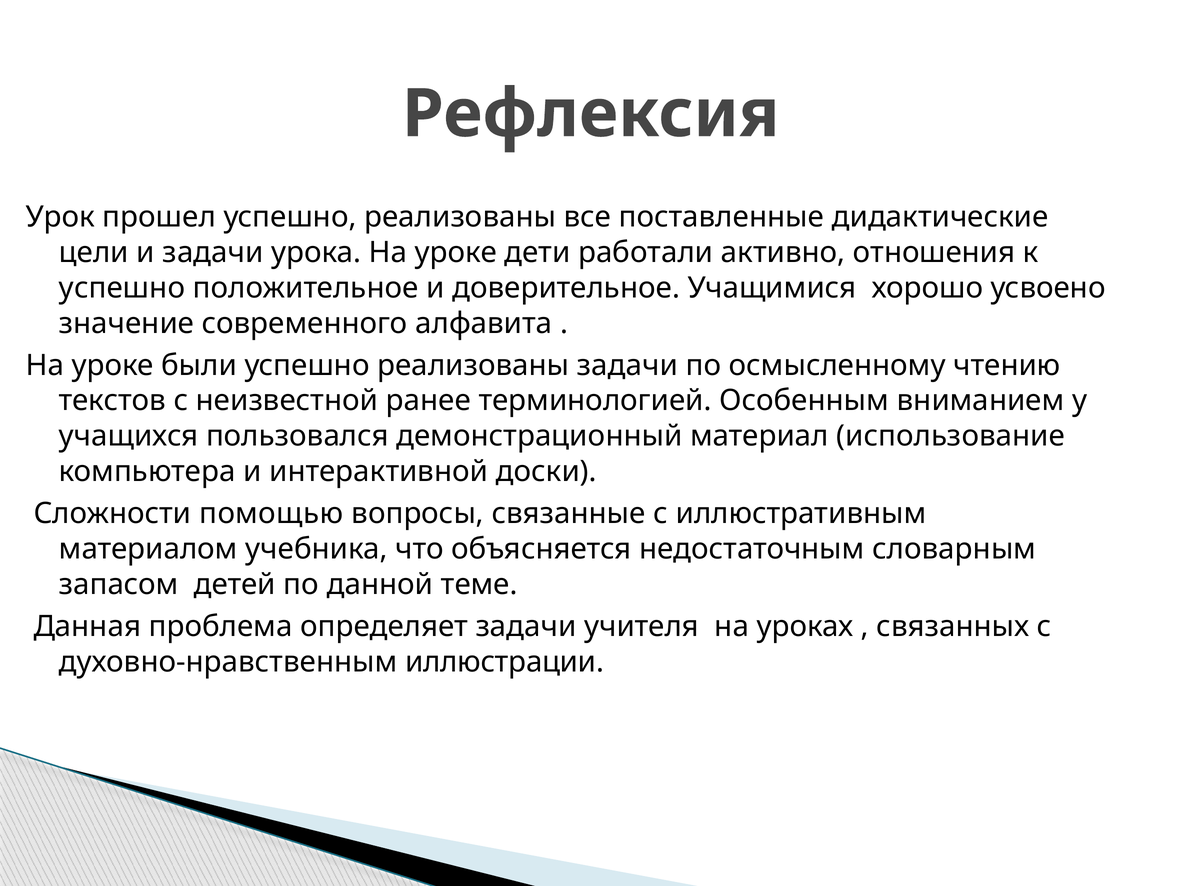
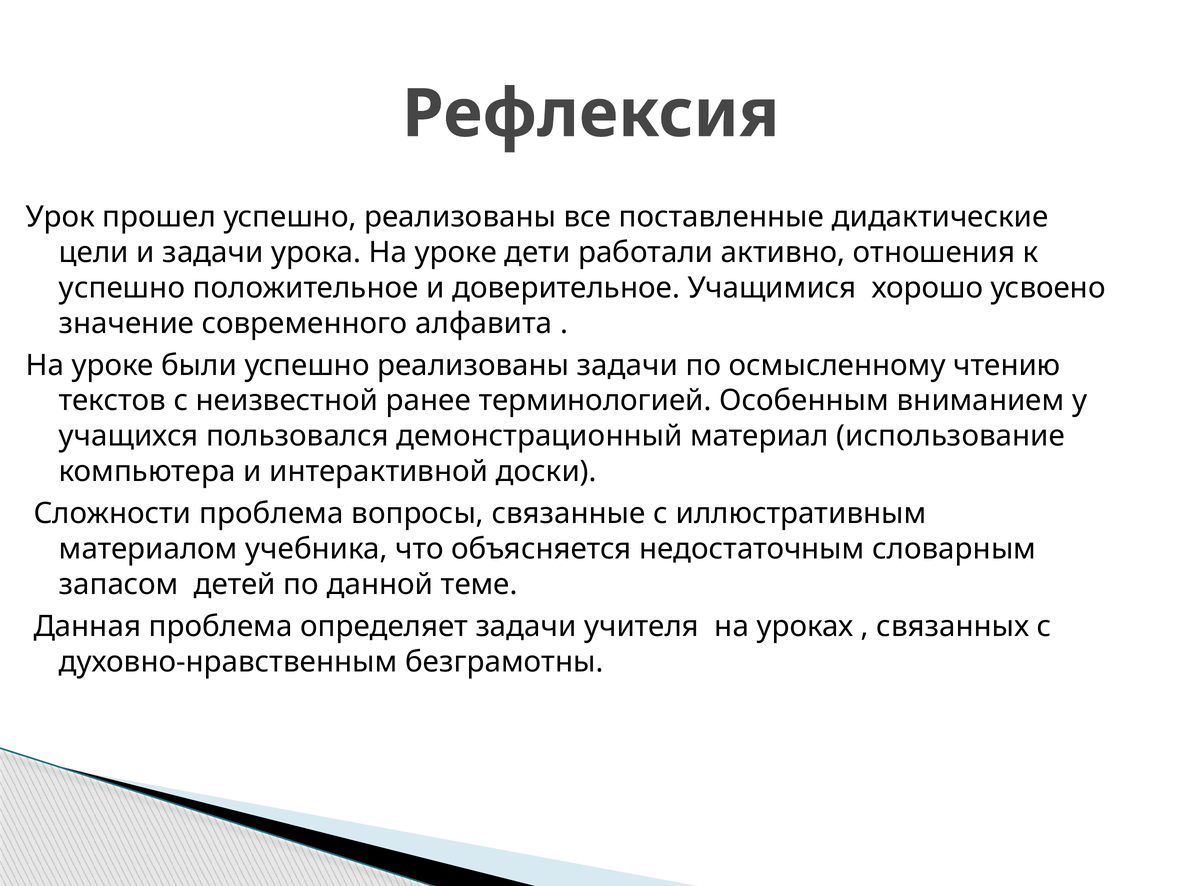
Сложности помощью: помощью -> проблема (271, 514)
иллюстрации: иллюстрации -> безграмотны (504, 662)
